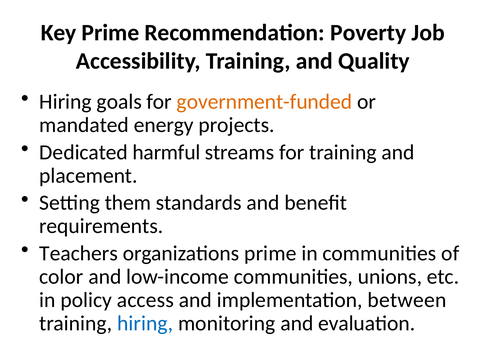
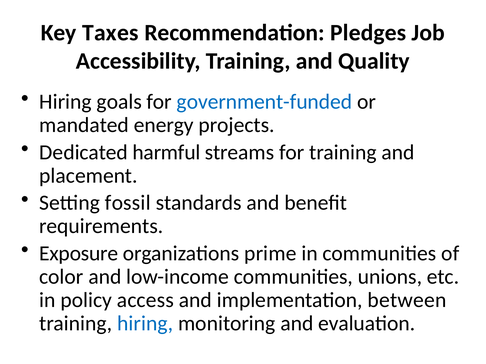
Key Prime: Prime -> Taxes (110, 33)
Poverty: Poverty -> Pledges (368, 33)
government-funded colour: orange -> blue (264, 102)
them: them -> fossil (128, 203)
Teachers: Teachers -> Exposure (79, 254)
